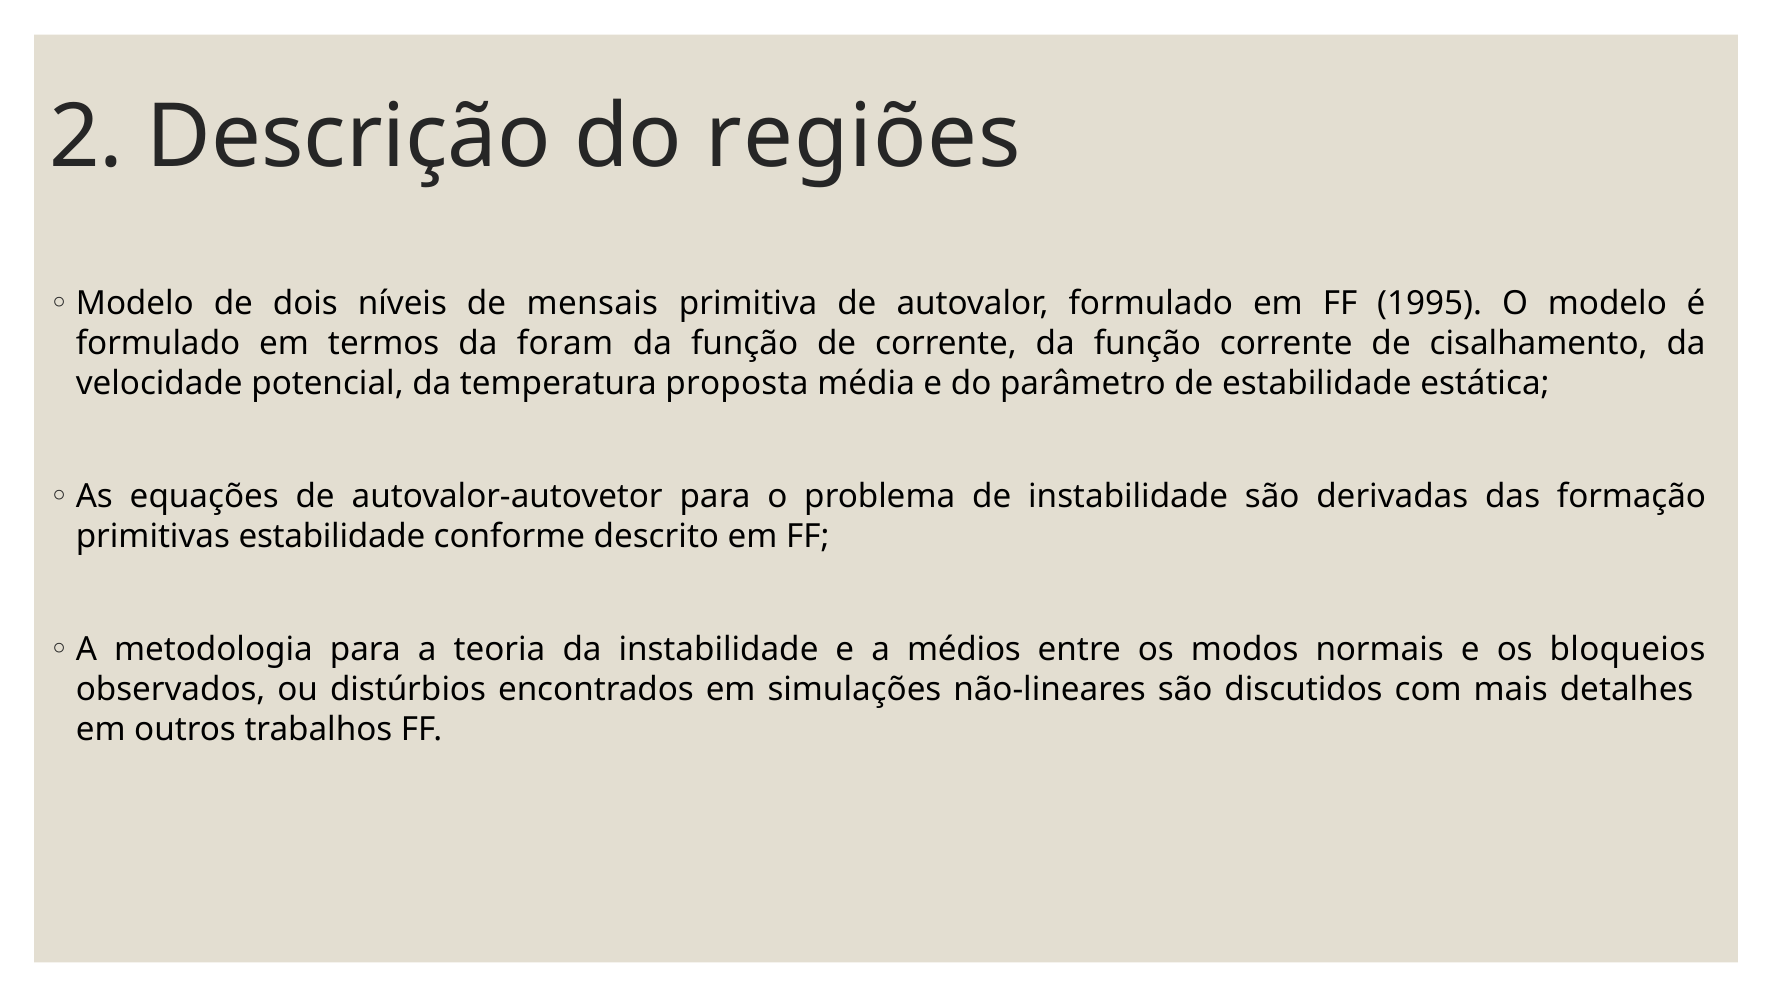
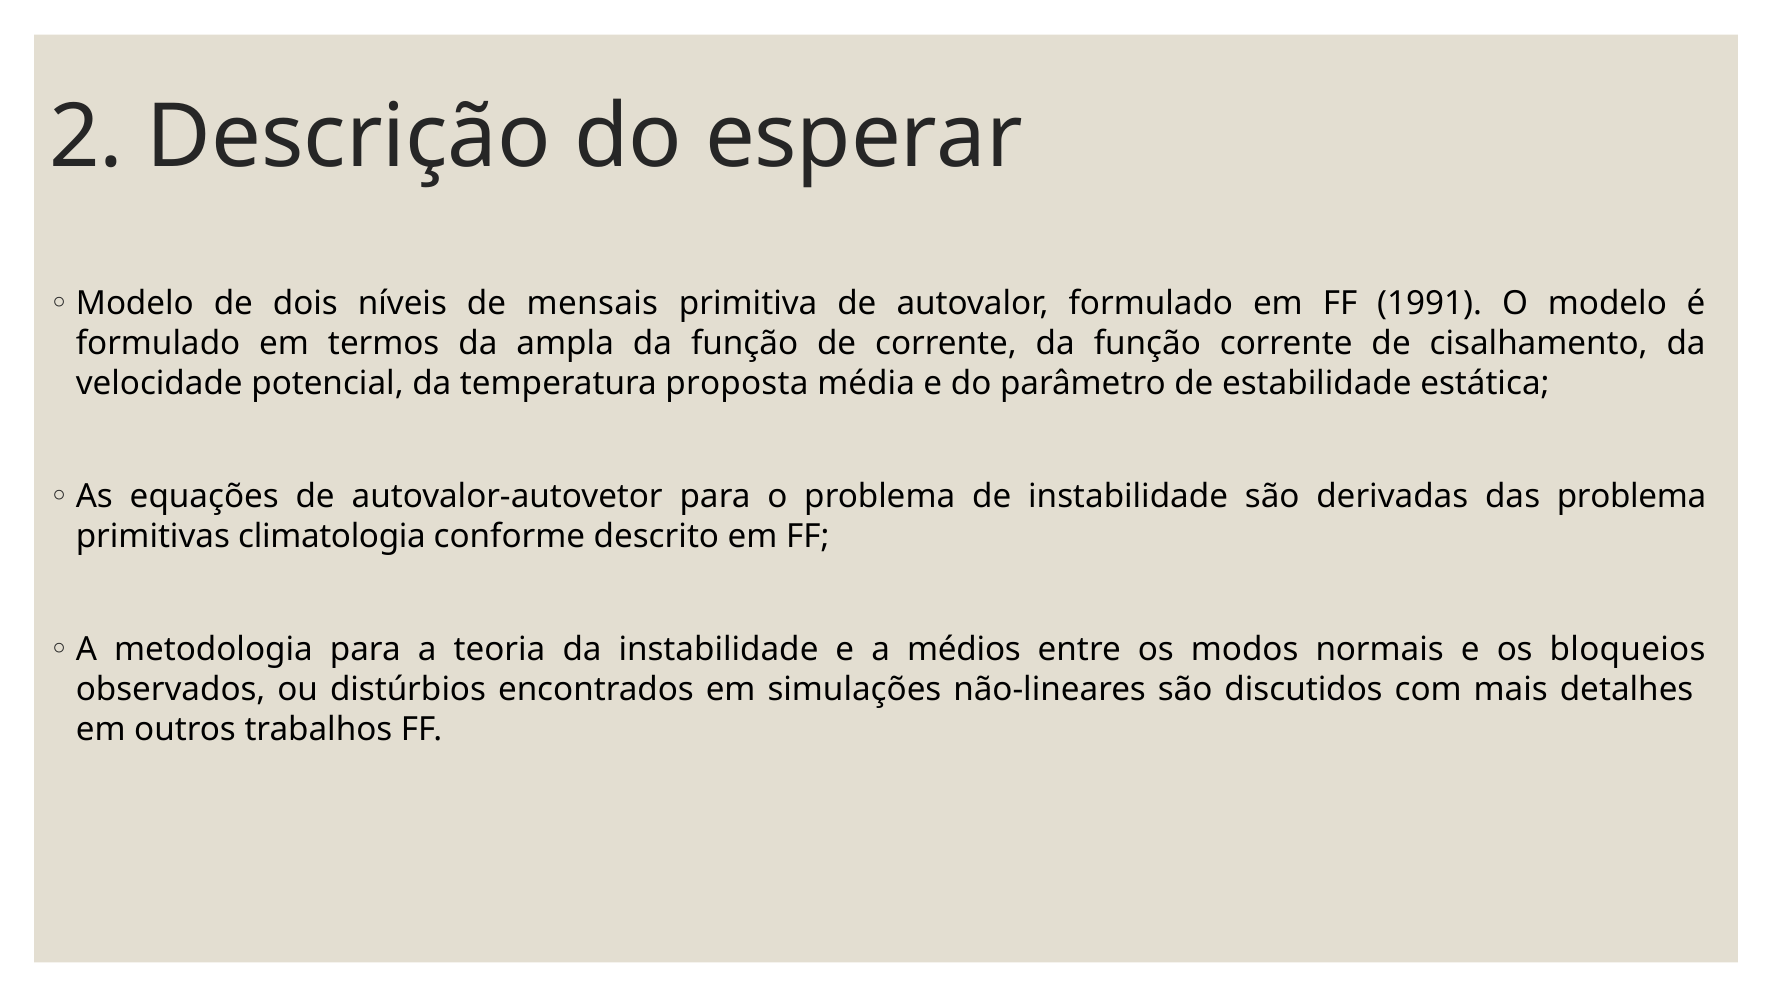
regiões: regiões -> esperar (864, 137)
1995: 1995 -> 1991 (1430, 304)
foram: foram -> ampla (565, 344)
das formação: formação -> problema (1632, 496)
primitivas estabilidade: estabilidade -> climatologia (332, 536)
